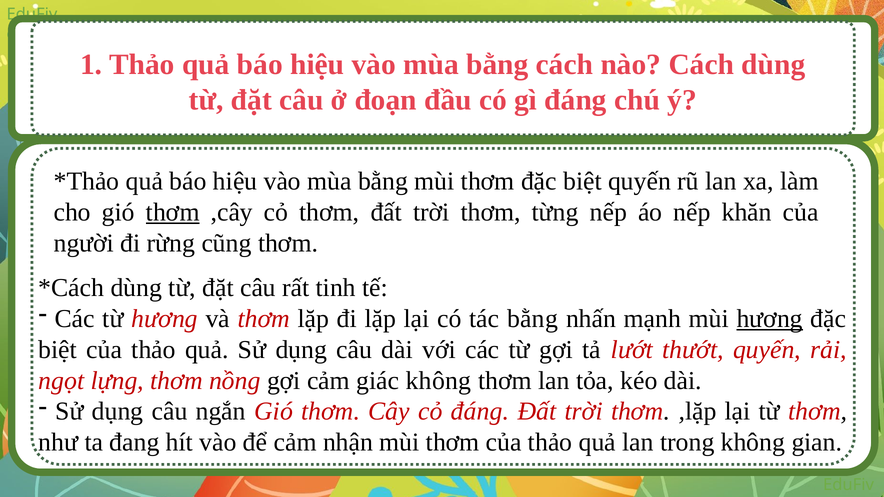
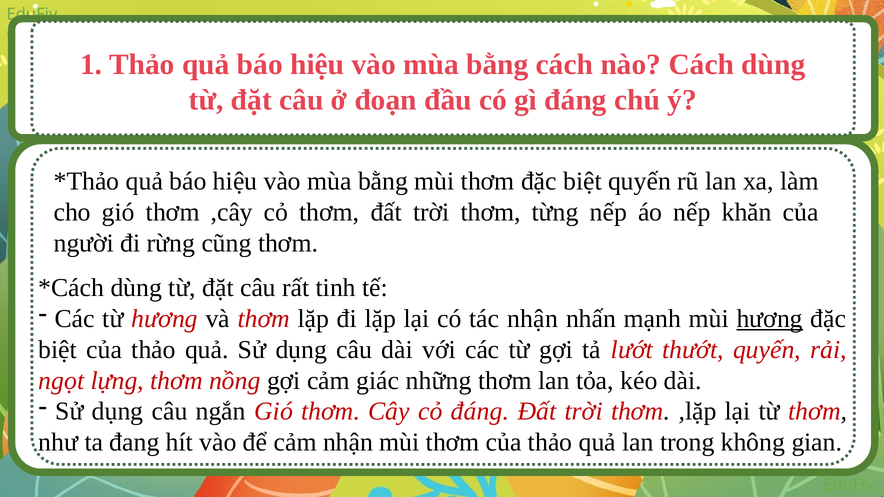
thơm underline: present -> none (173, 212)
tác bằng: bằng -> nhận (533, 319)
giác không: không -> những (439, 381)
